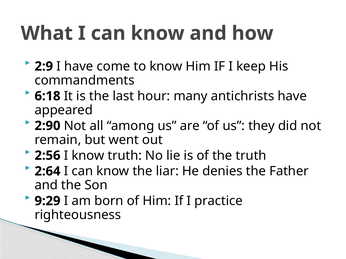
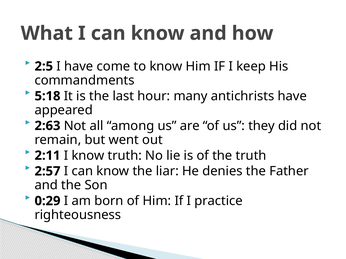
2:9: 2:9 -> 2:5 (44, 66)
6:18: 6:18 -> 5:18 (47, 96)
2:90: 2:90 -> 2:63 (47, 126)
2:56: 2:56 -> 2:11 (47, 156)
2:64: 2:64 -> 2:57 (47, 172)
9:29: 9:29 -> 0:29 (47, 201)
